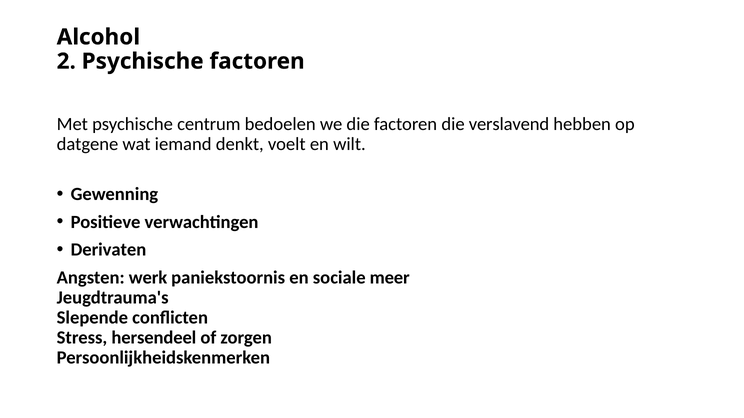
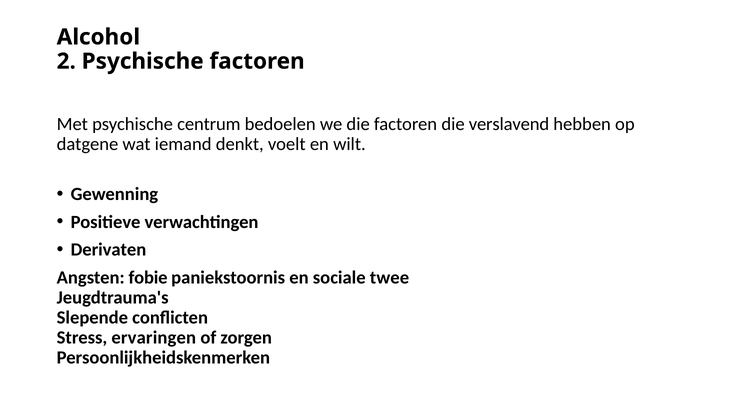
werk: werk -> fobie (148, 278)
meer: meer -> twee (390, 278)
hersendeel: hersendeel -> ervaringen (154, 338)
